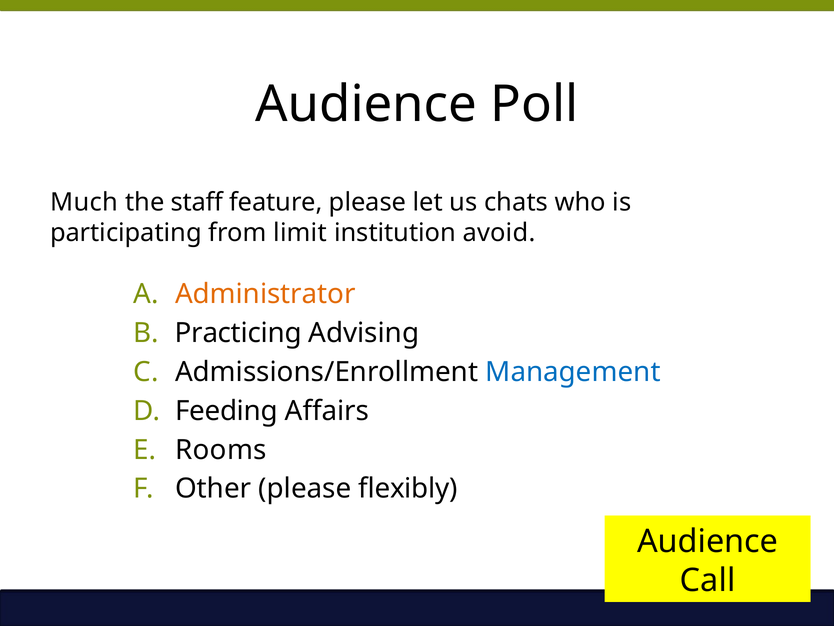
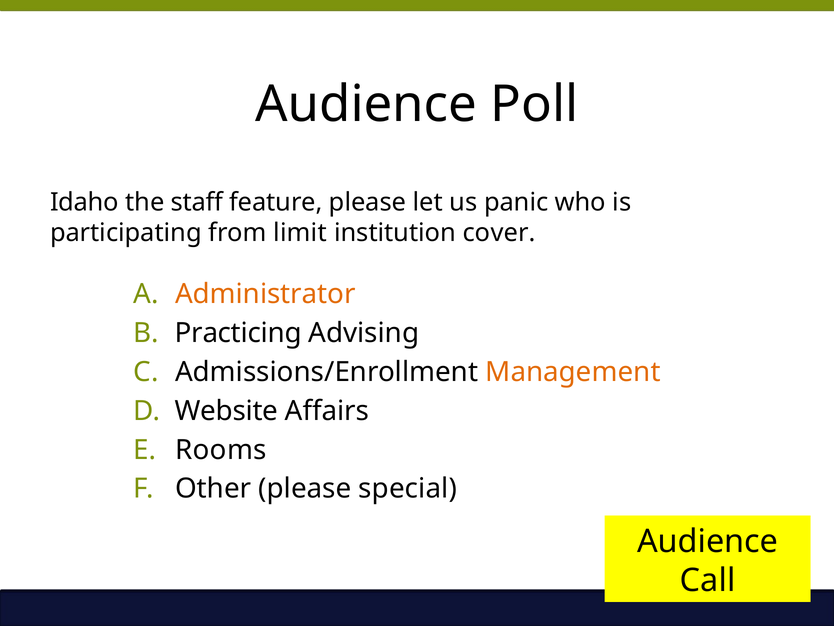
Much: Much -> Idaho (84, 202)
chats: chats -> panic (516, 202)
avoid: avoid -> cover (499, 232)
Management colour: blue -> orange (573, 372)
Feeding: Feeding -> Website (226, 411)
flexibly: flexibly -> special (408, 488)
